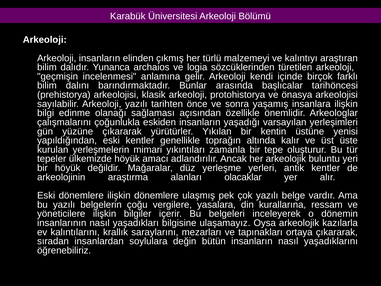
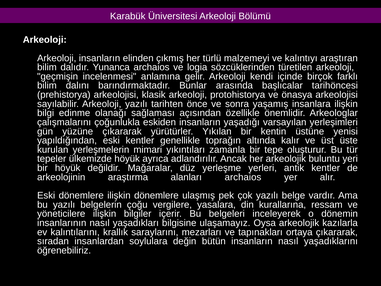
amacı: amacı -> ayrıca (155, 159)
alanları olacaklar: olacaklar -> archaios (243, 177)
